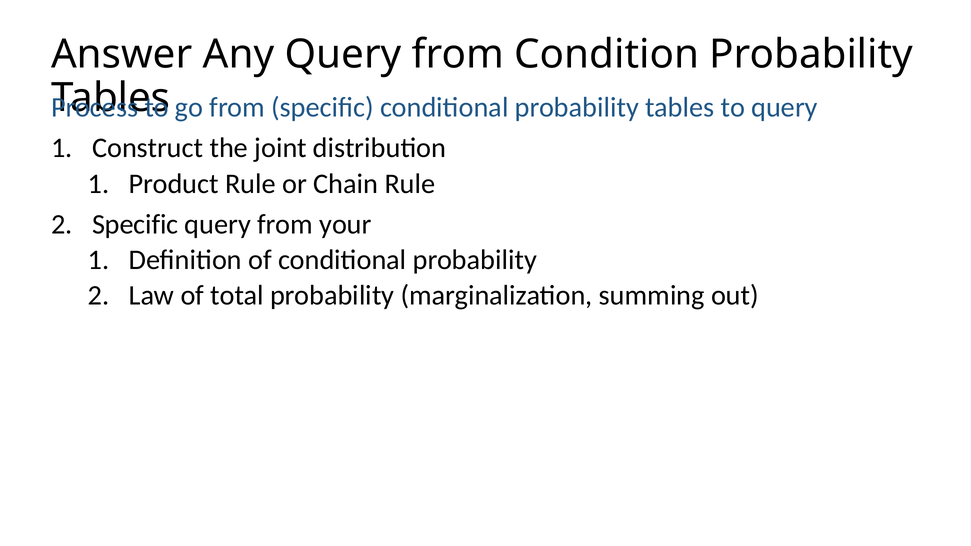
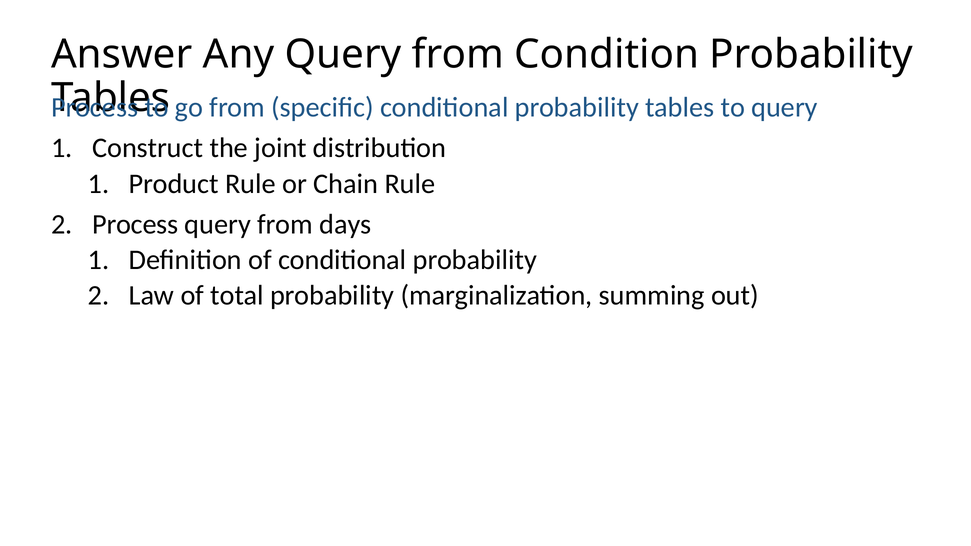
Specific: Specific -> Process (135, 224)
your: your -> days (345, 224)
